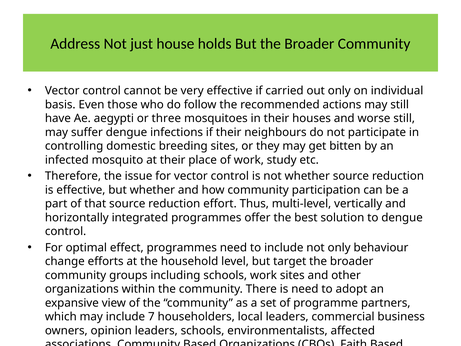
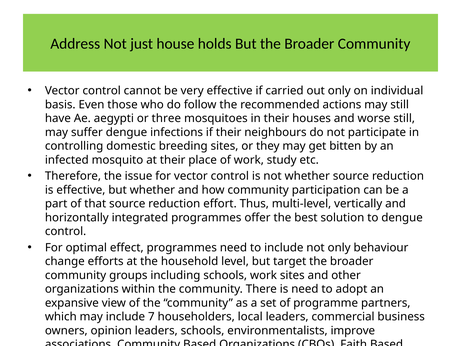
affected: affected -> improve (353, 330)
